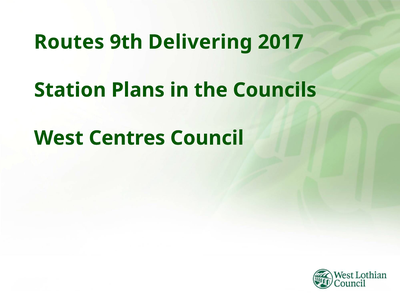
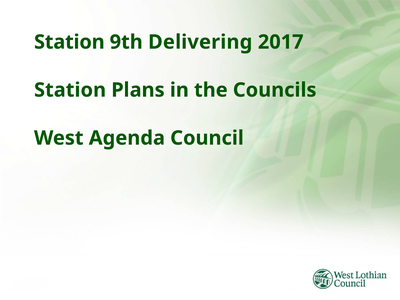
Routes: Routes -> Station (69, 42)
Centres: Centres -> Agenda (127, 138)
